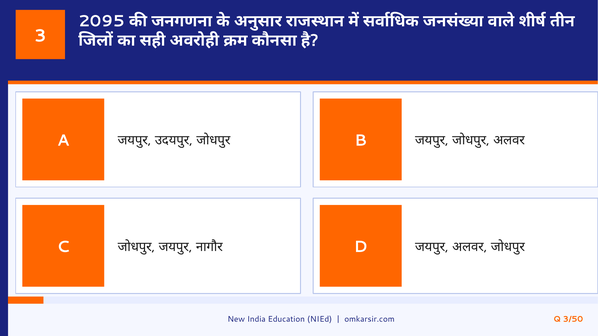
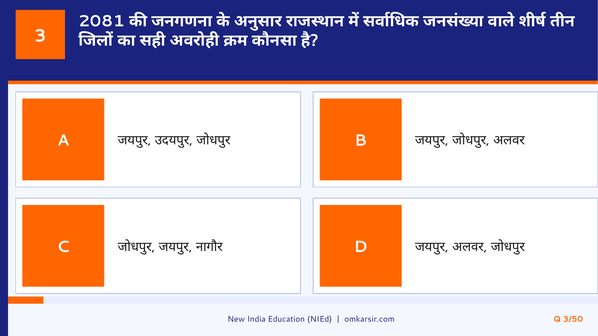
2095: 2095 -> 2081 (102, 21)
